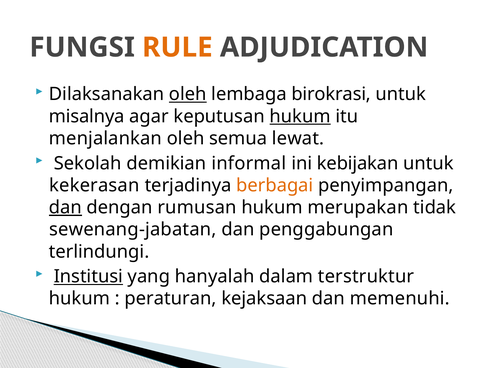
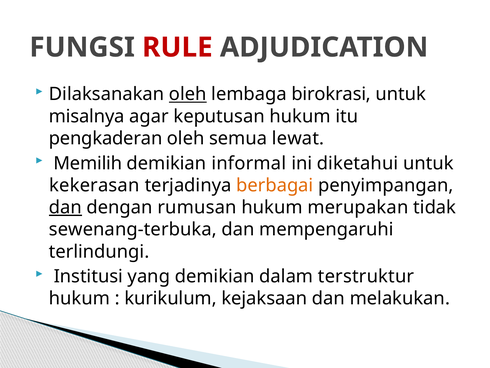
RULE colour: orange -> red (177, 47)
hukum underline: present -> none (300, 116)
menjalankan: menjalankan -> pengkaderan (106, 138)
Sekolah: Sekolah -> Memilih (88, 163)
kebijakan: kebijakan -> diketahui (358, 163)
sewenang-jabatan: sewenang-jabatan -> sewenang-terbuka (133, 229)
penggabungan: penggabungan -> mempengaruhi (326, 229)
Institusi underline: present -> none (88, 276)
yang hanyalah: hanyalah -> demikian (215, 276)
peraturan: peraturan -> kurikulum (171, 298)
memenuhi: memenuhi -> melakukan (400, 298)
